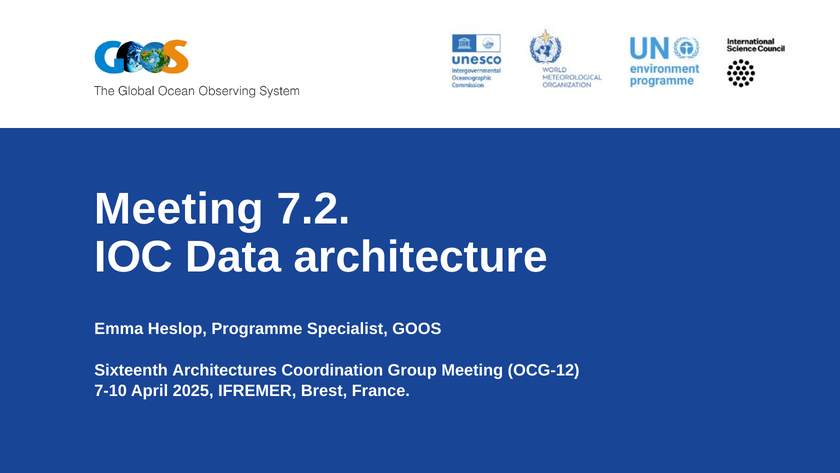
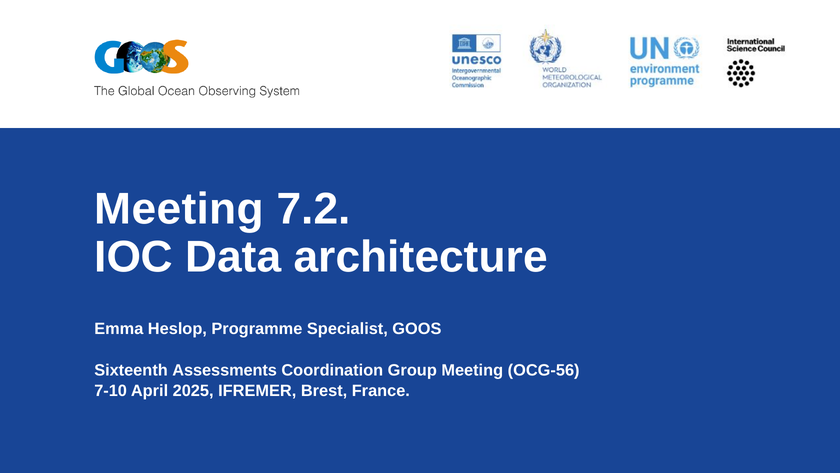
Architectures: Architectures -> Assessments (225, 370)
OCG-12: OCG-12 -> OCG-56 (544, 370)
